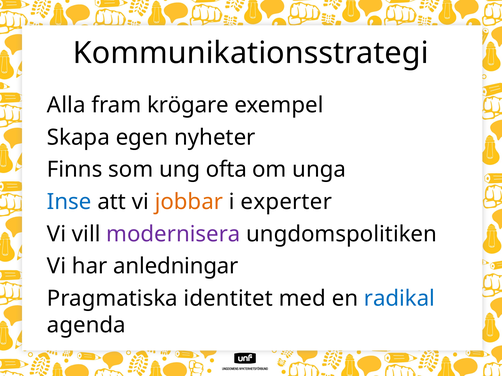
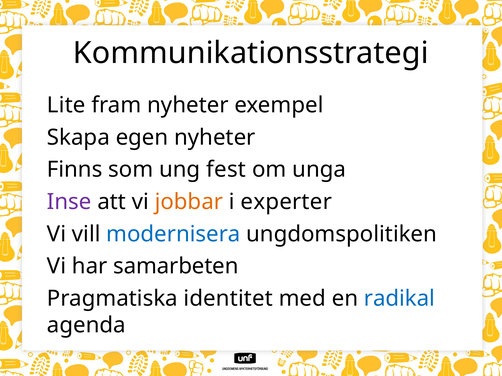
Alla: Alla -> Lite (66, 105)
fram krögare: krögare -> nyheter (188, 105)
ofta: ofta -> fest (226, 170)
Inse colour: blue -> purple (69, 202)
modernisera colour: purple -> blue (173, 234)
anledningar: anledningar -> samarbeten (176, 267)
